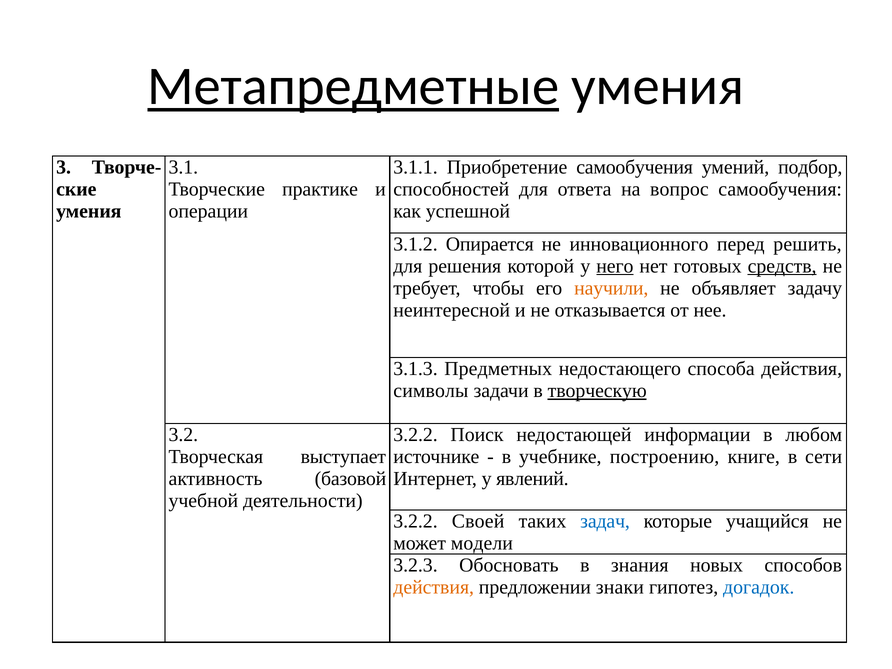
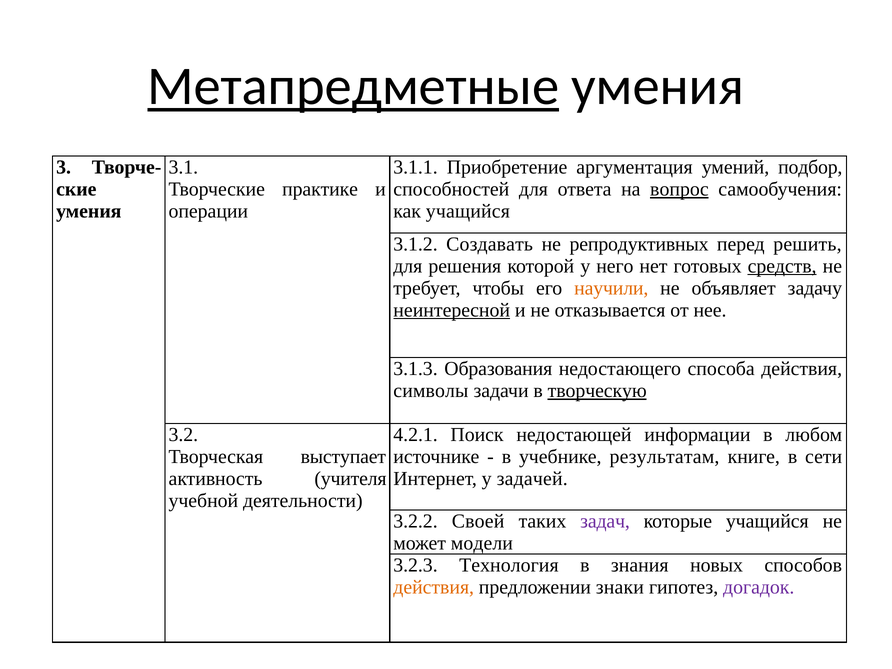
Приобретение самообучения: самообучения -> аргументация (635, 167)
вопрос underline: none -> present (679, 189)
как успешной: успешной -> учащийся (468, 211)
Опирается: Опирается -> Создавать (490, 244)
инновационного: инновационного -> репродуктивных (639, 244)
него underline: present -> none (615, 266)
неинтересной underline: none -> present (452, 310)
Предметных: Предметных -> Образования (498, 369)
3.2.2: 3.2.2 -> 4.2.1 (416, 435)
построению: построению -> результатам (665, 457)
базовой: базовой -> учителя (350, 479)
явлений: явлений -> задачей (532, 479)
задач colour: blue -> purple (605, 521)
Обосновать: Обосновать -> Технология (509, 565)
догадок colour: blue -> purple (759, 587)
